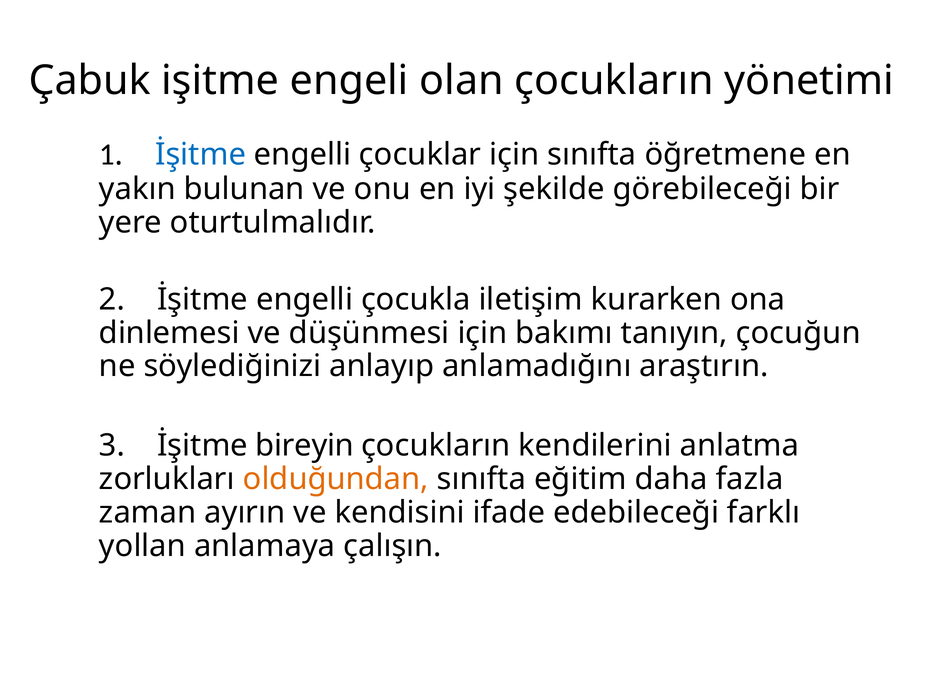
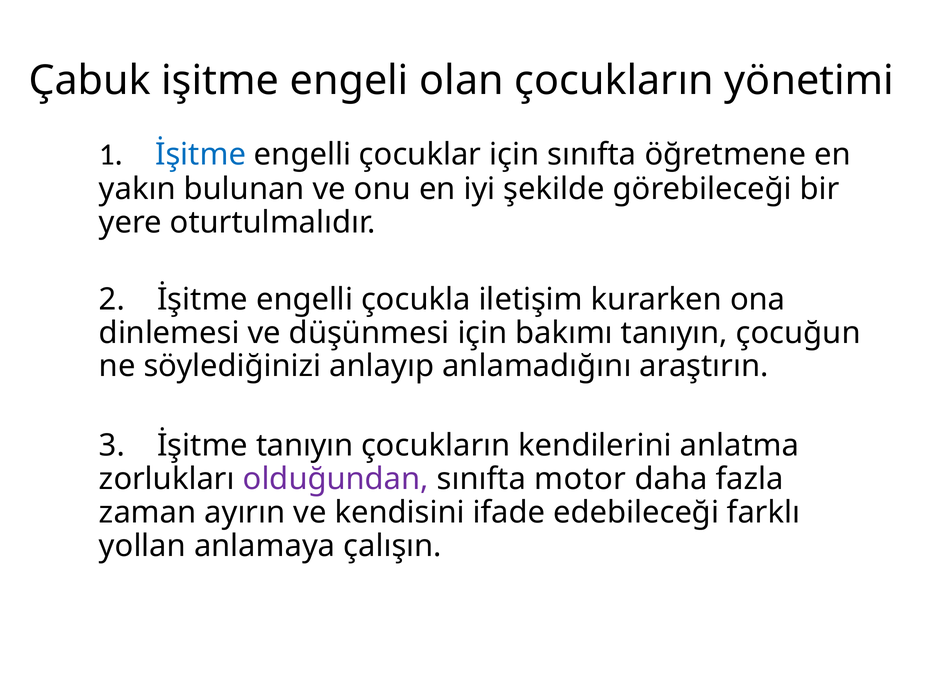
İşitme bireyin: bireyin -> tanıyın (305, 445)
olduğundan colour: orange -> purple (336, 479)
eğitim: eğitim -> motor (580, 479)
